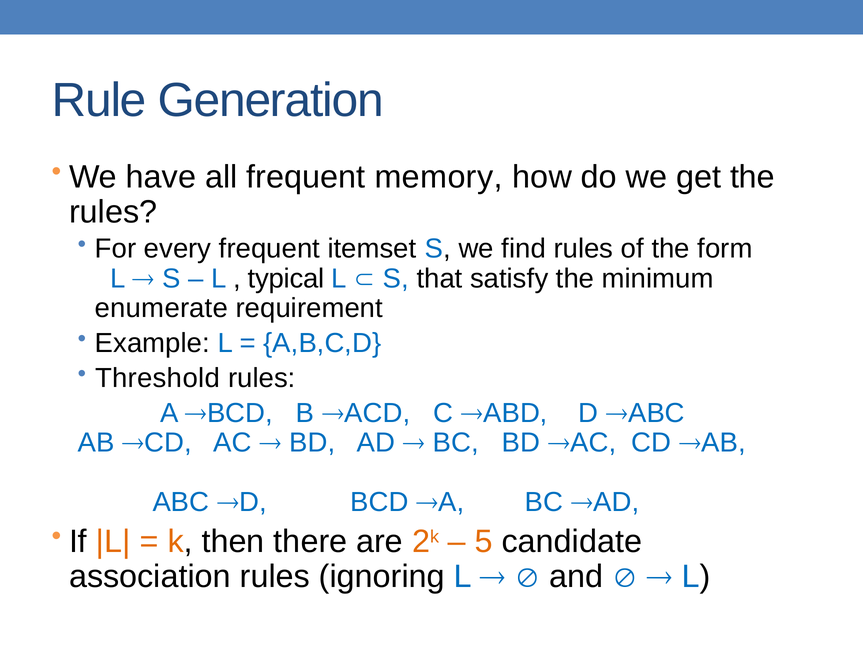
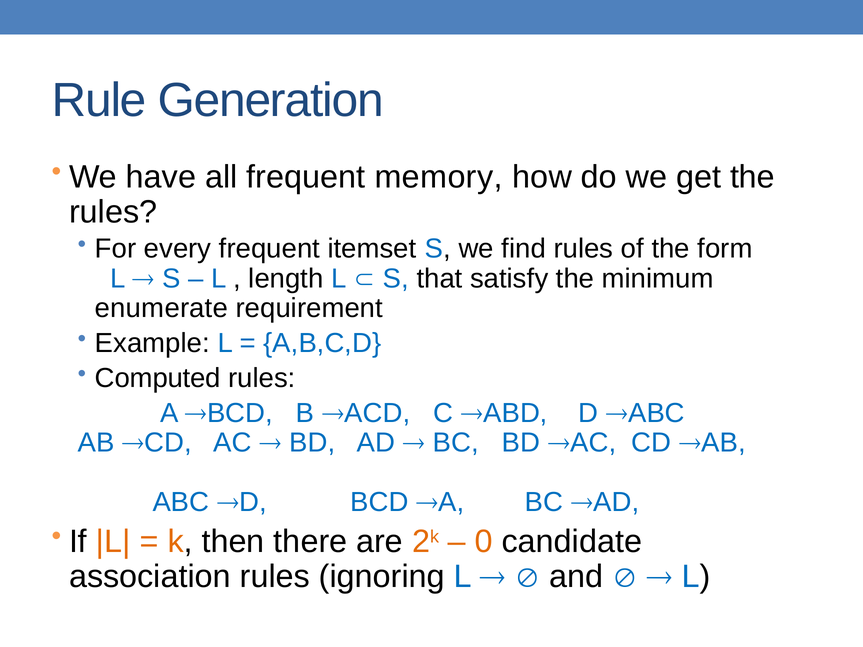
typical: typical -> length (286, 279)
Threshold: Threshold -> Computed (158, 378)
5: 5 -> 0 (484, 542)
